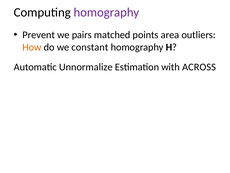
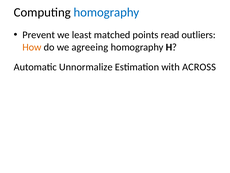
homography colour: purple -> blue (106, 12)
pairs: pairs -> least (82, 35)
area: area -> read (170, 35)
constant: constant -> agreeing (90, 47)
